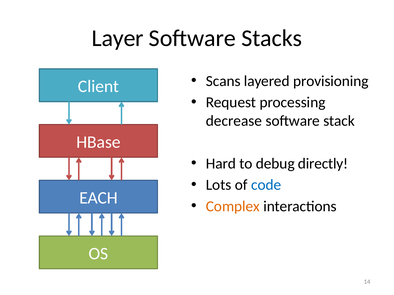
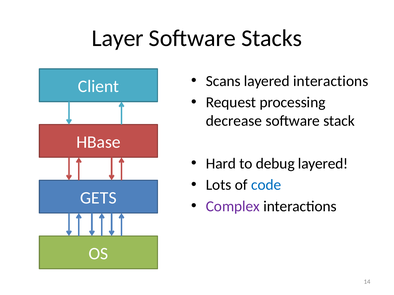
layered provisioning: provisioning -> interactions (331, 81)
debug directly: directly -> layered (323, 164)
EACH: EACH -> GETS (98, 198)
Complex colour: orange -> purple (233, 207)
